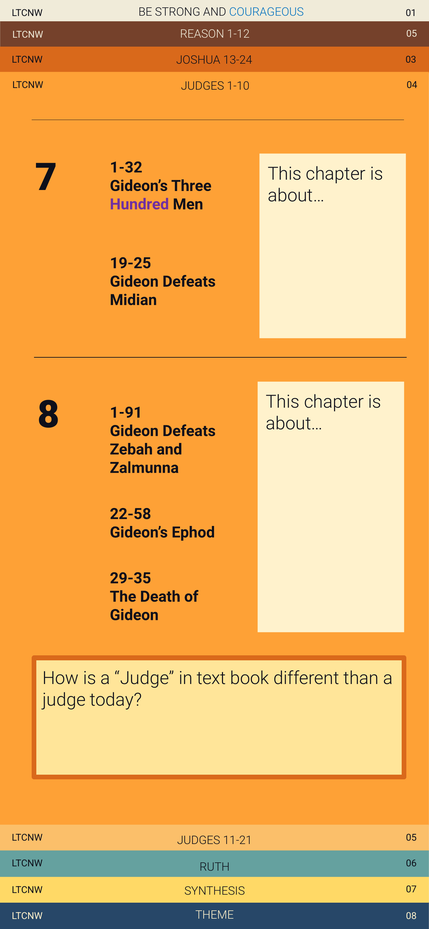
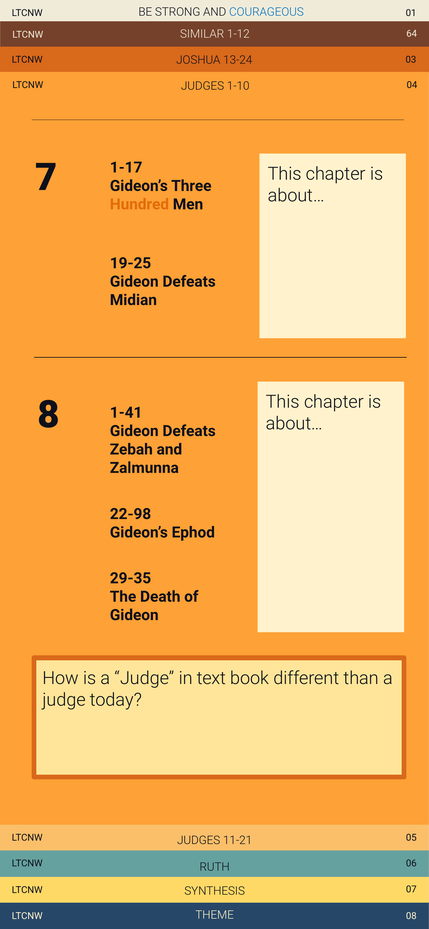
REASON: REASON -> SIMILAR (202, 34)
1-12 05: 05 -> 64 (412, 34)
1-32: 1-32 -> 1-17 (126, 168)
Hundred colour: purple -> orange (139, 204)
1-91: 1-91 -> 1-41 (126, 413)
22-58: 22-58 -> 22-98 (130, 514)
